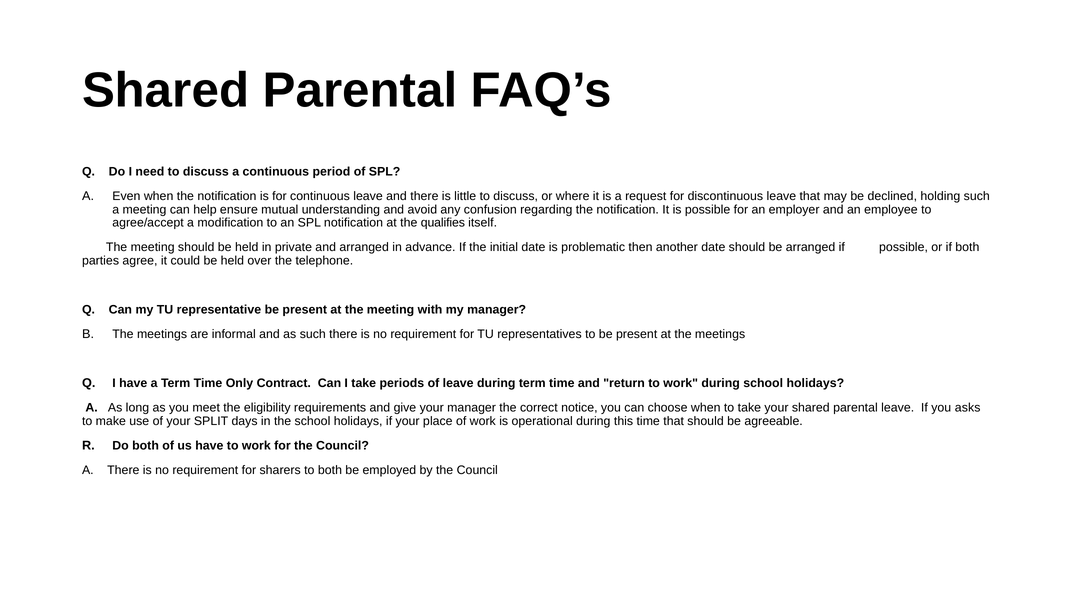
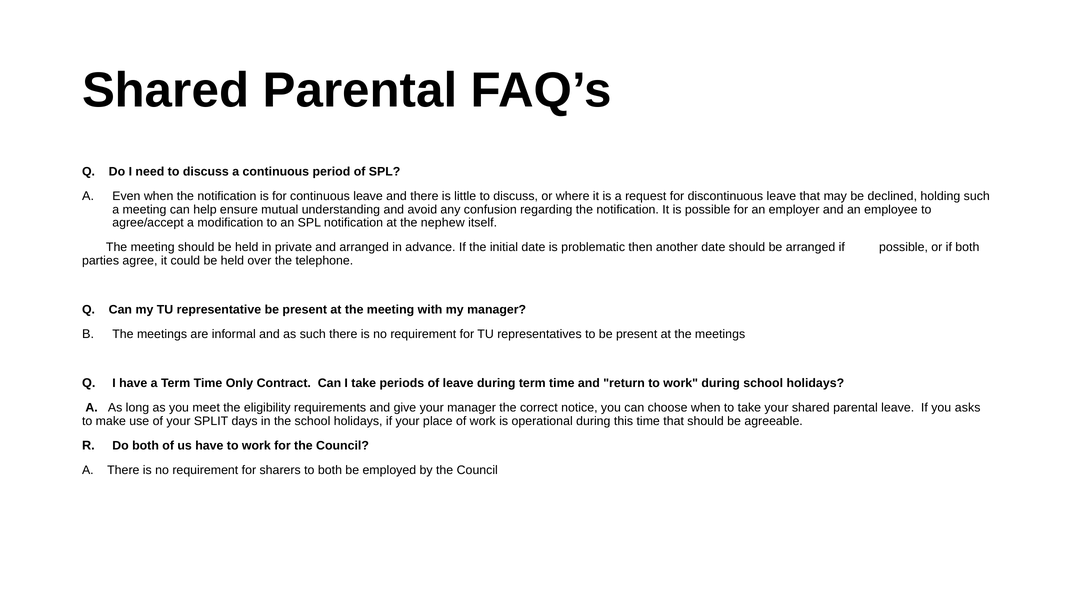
qualifies: qualifies -> nephew (443, 223)
